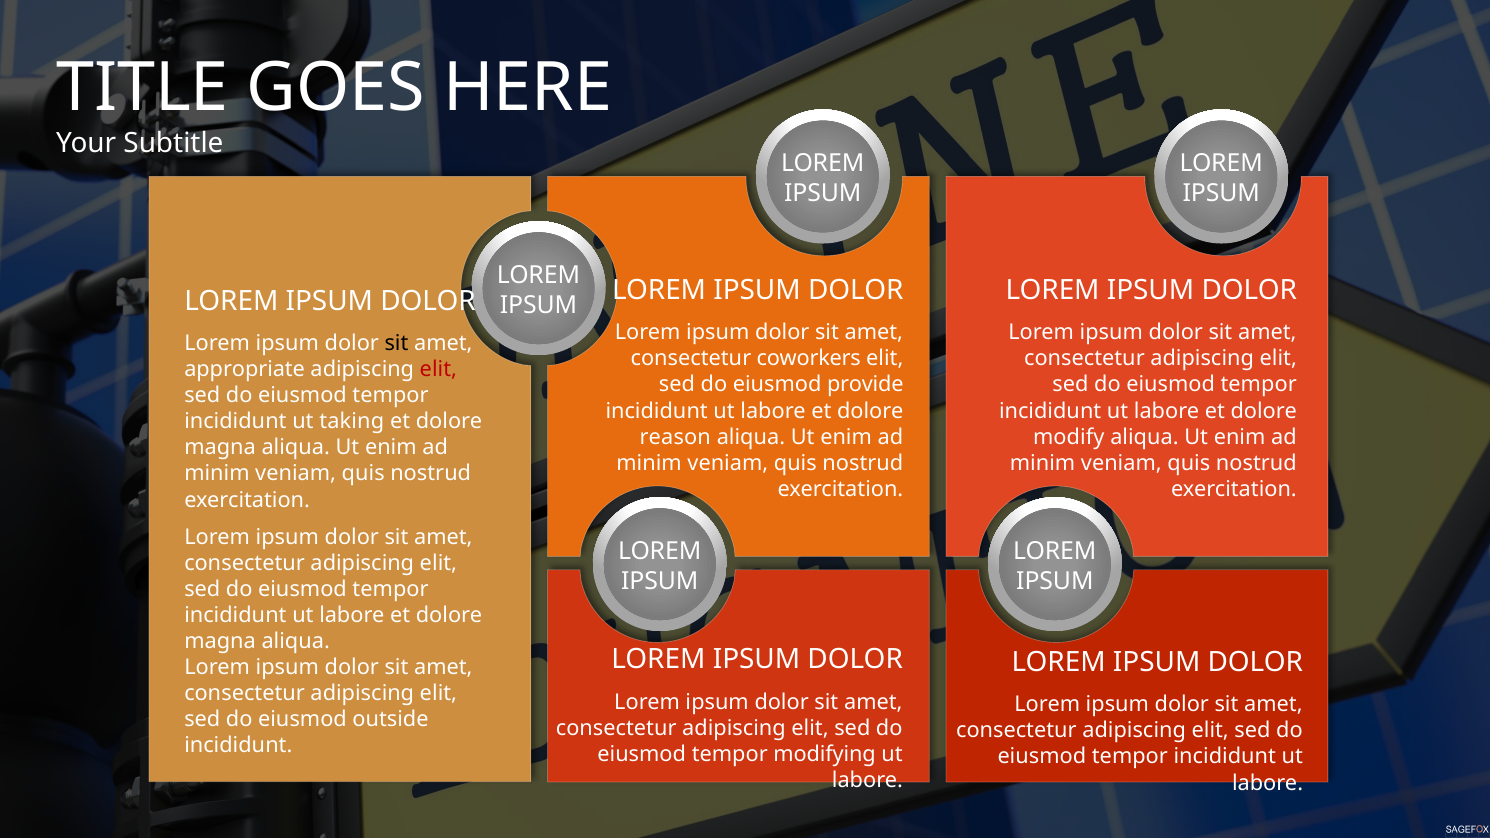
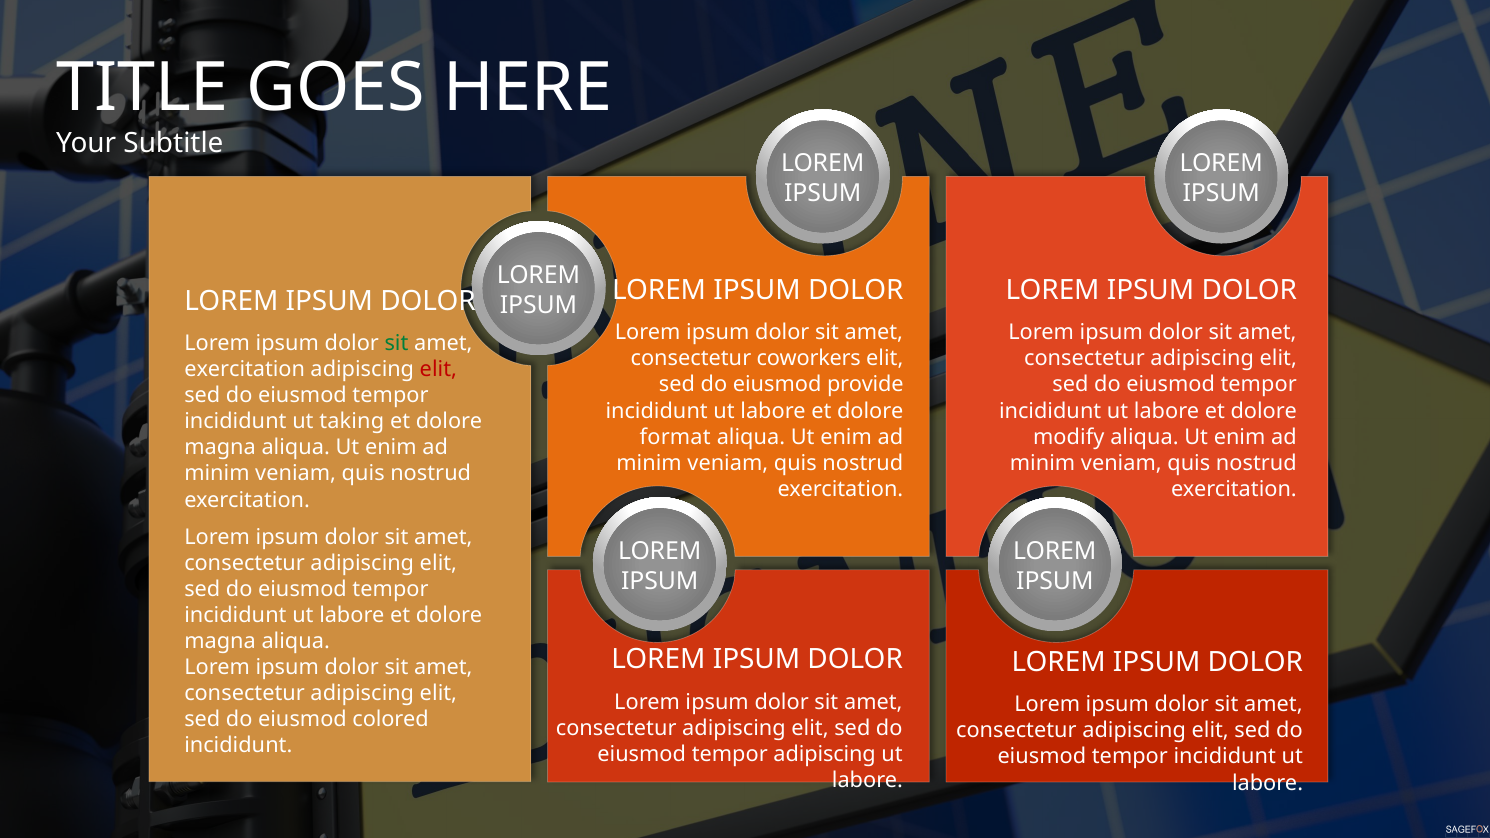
sit colour: black -> green (396, 343)
appropriate: appropriate -> exercitation (245, 369)
reason: reason -> format (675, 437)
outside: outside -> colored (391, 720)
tempor modifying: modifying -> adipiscing (825, 754)
